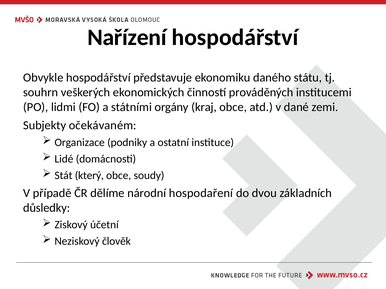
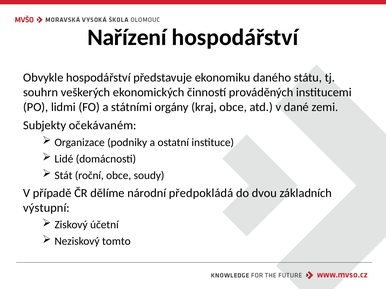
který: který -> roční (89, 176)
hospodaření: hospodaření -> předpokládá (201, 193)
důsledky: důsledky -> výstupní (46, 208)
člověk: člověk -> tomto (116, 242)
